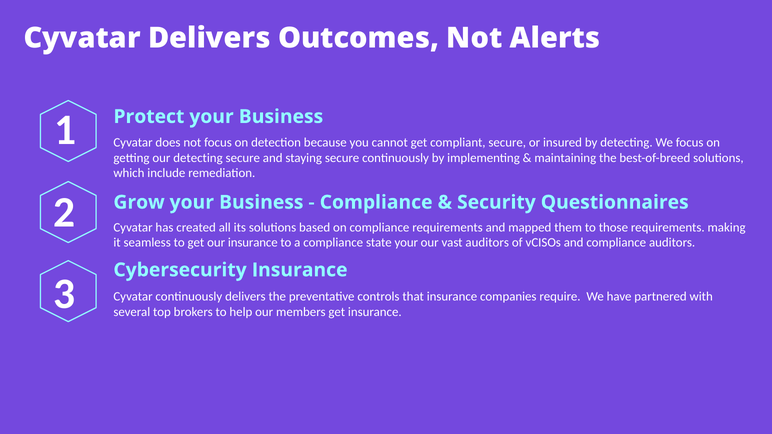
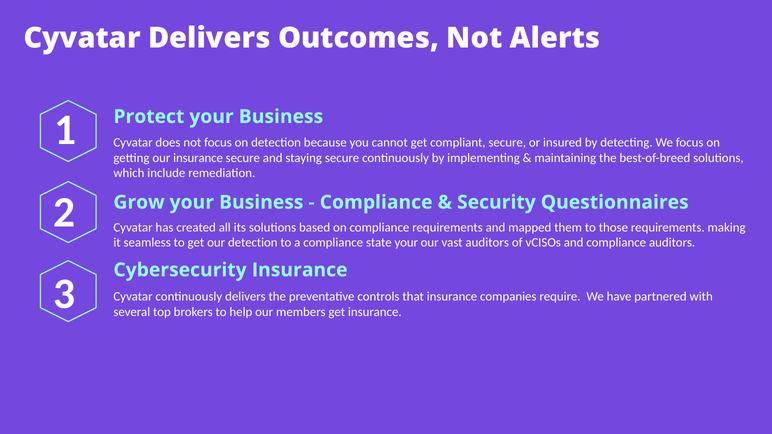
our detecting: detecting -> insurance (198, 158)
our insurance: insurance -> detection (253, 243)
